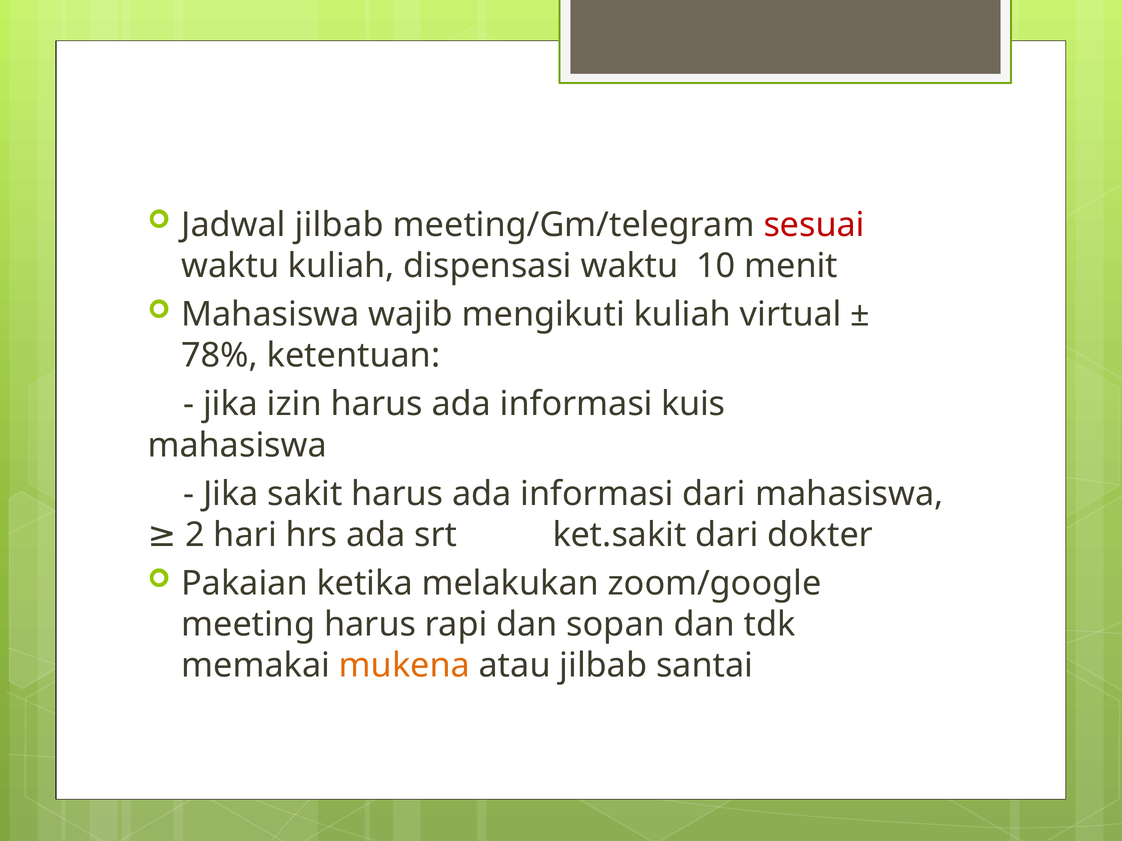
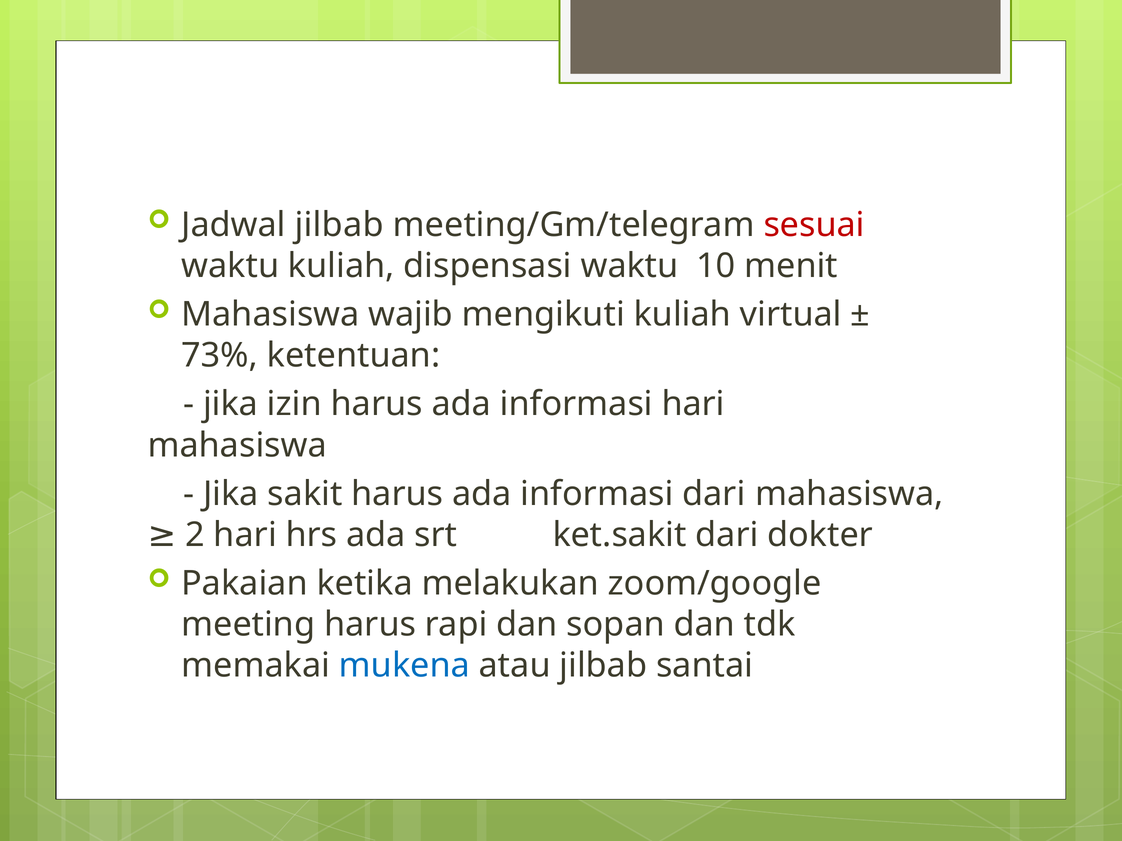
78%: 78% -> 73% (220, 356)
informasi kuis: kuis -> hari (693, 404)
mukena colour: orange -> blue (404, 666)
